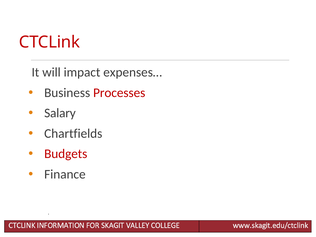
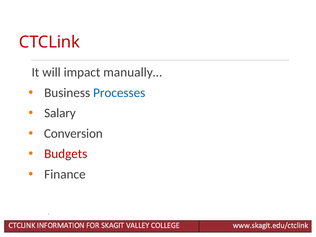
expenses…: expenses… -> manually… (133, 72)
Processes colour: red -> blue (119, 93)
Chartfields: Chartfields -> Conversion (73, 133)
